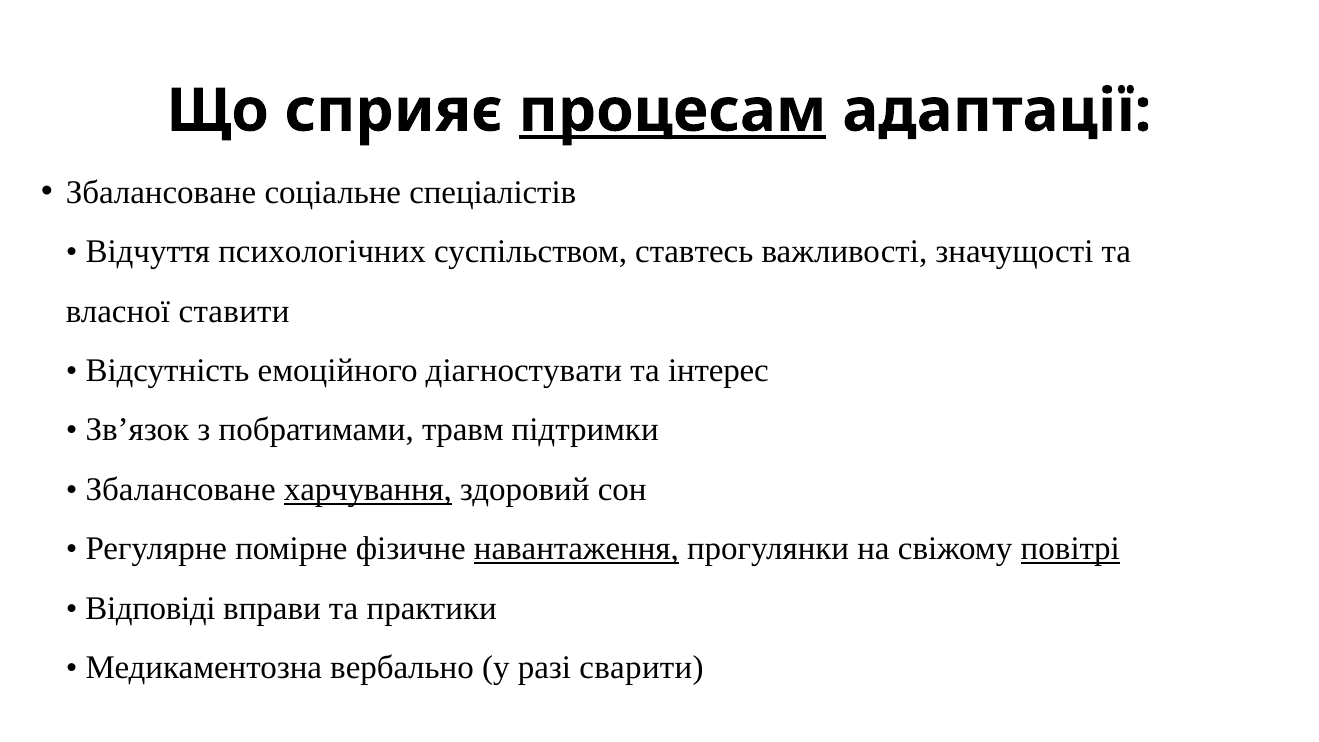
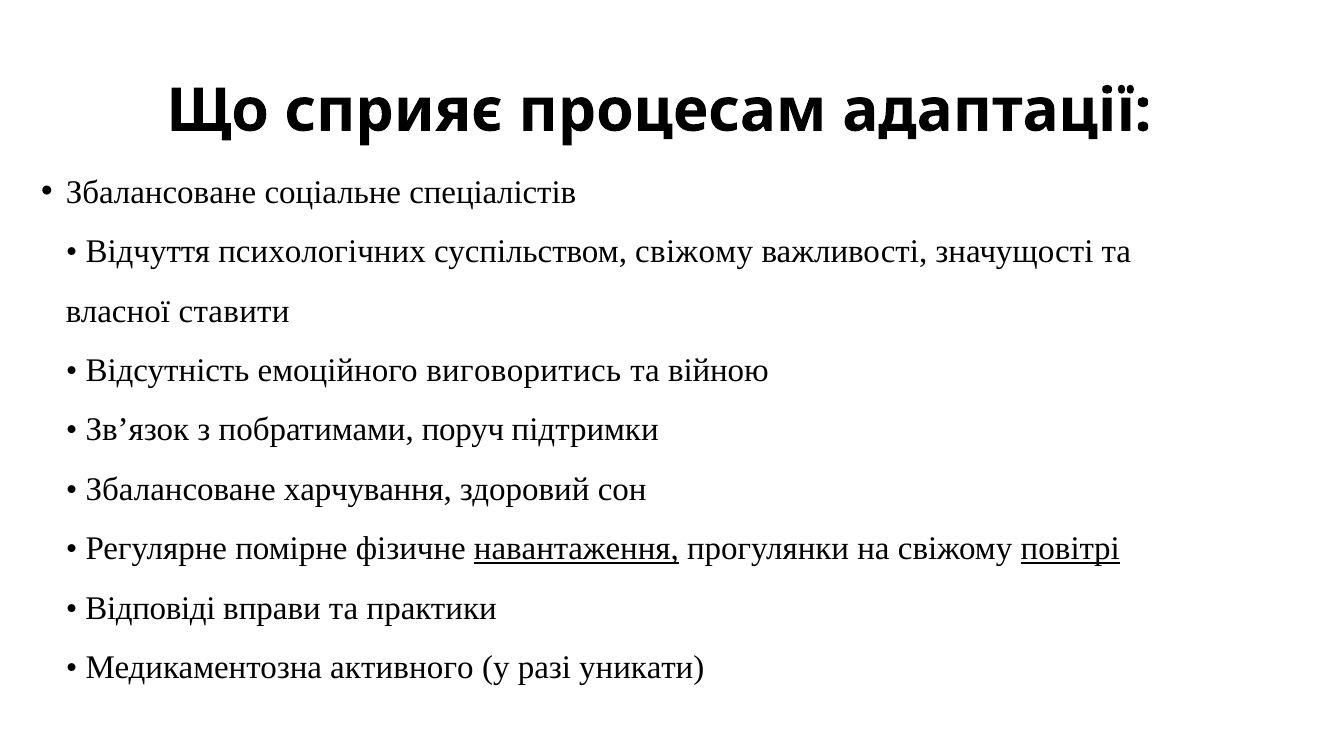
процесам underline: present -> none (672, 111)
суспільством ставтесь: ставтесь -> свіжому (694, 252)
діагностувати: діагностувати -> виговоритись (524, 371)
інтерес: інтерес -> війною (718, 371)
травм: травм -> поруч (463, 430)
харчування underline: present -> none (368, 489)
вербально: вербально -> активного (402, 667)
сварити: сварити -> уникати (642, 667)
